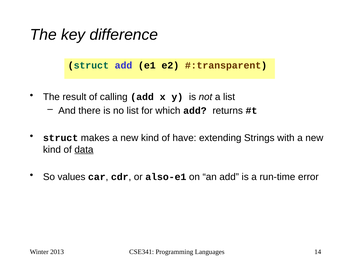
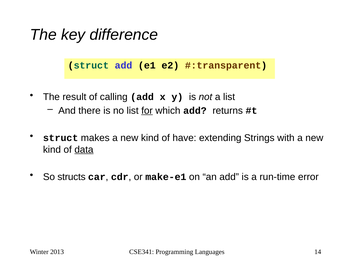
for underline: none -> present (147, 111)
values: values -> structs (72, 177)
also-e1: also-e1 -> make-e1 (166, 177)
